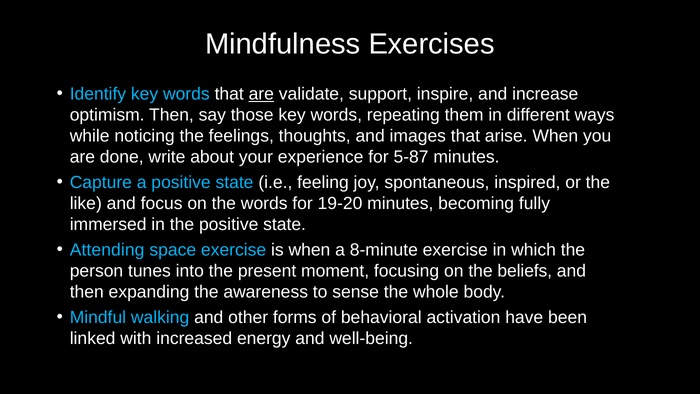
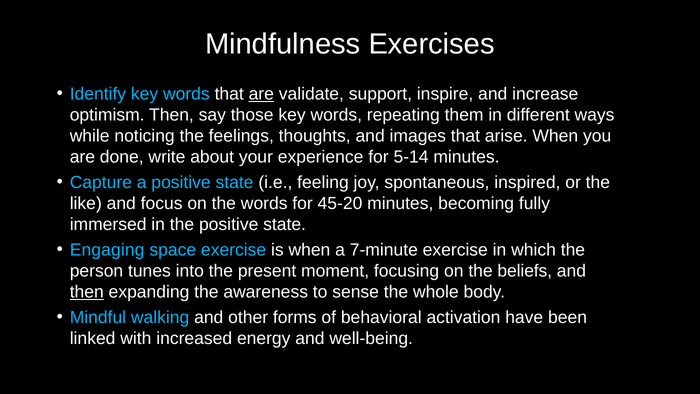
5-87: 5-87 -> 5-14 (411, 157)
19-20: 19-20 -> 45-20 (340, 203)
Attending: Attending -> Engaging (107, 250)
8-minute: 8-minute -> 7-minute (384, 250)
then underline: none -> present (87, 292)
